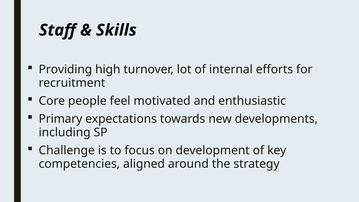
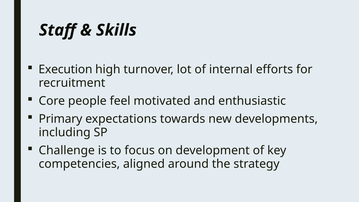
Providing: Providing -> Execution (65, 69)
